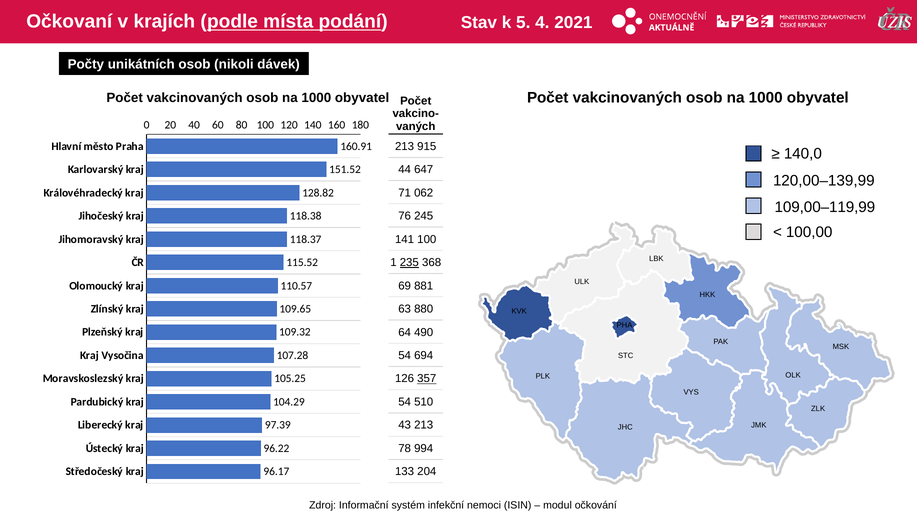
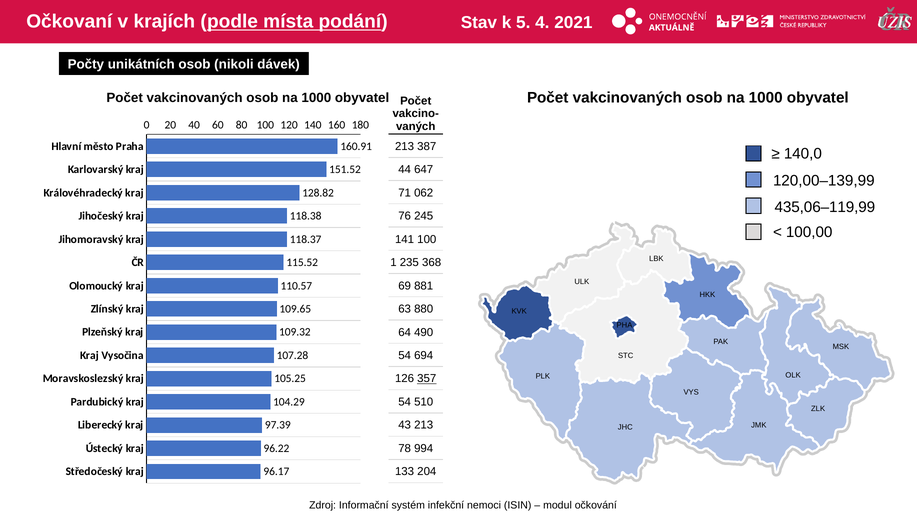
915: 915 -> 387 (427, 146)
109,00–119,99: 109,00–119,99 -> 435,06–119,99 (825, 207)
235 underline: present -> none (409, 262)
